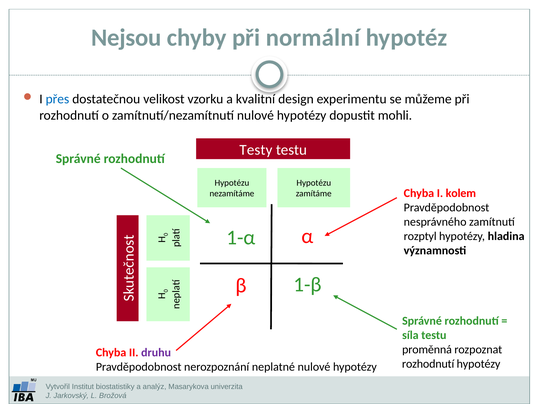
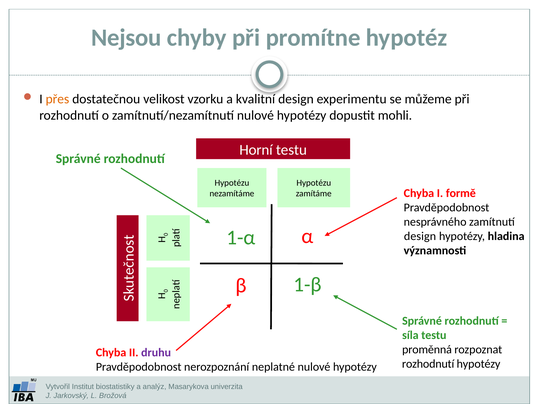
normální: normální -> promítne (313, 38)
přes colour: blue -> orange (57, 99)
Testy: Testy -> Horní (256, 150)
kolem: kolem -> formě (461, 193)
rozptyl: rozptyl -> design (420, 236)
